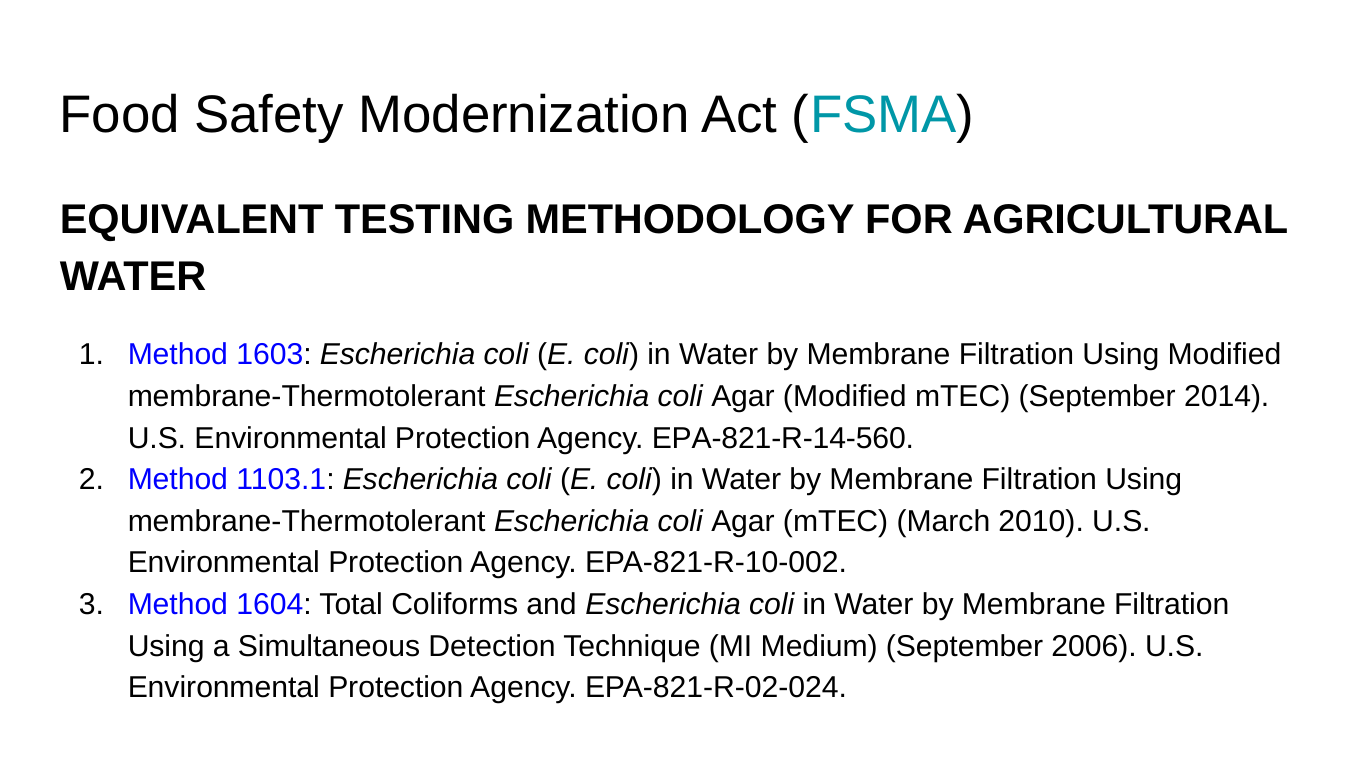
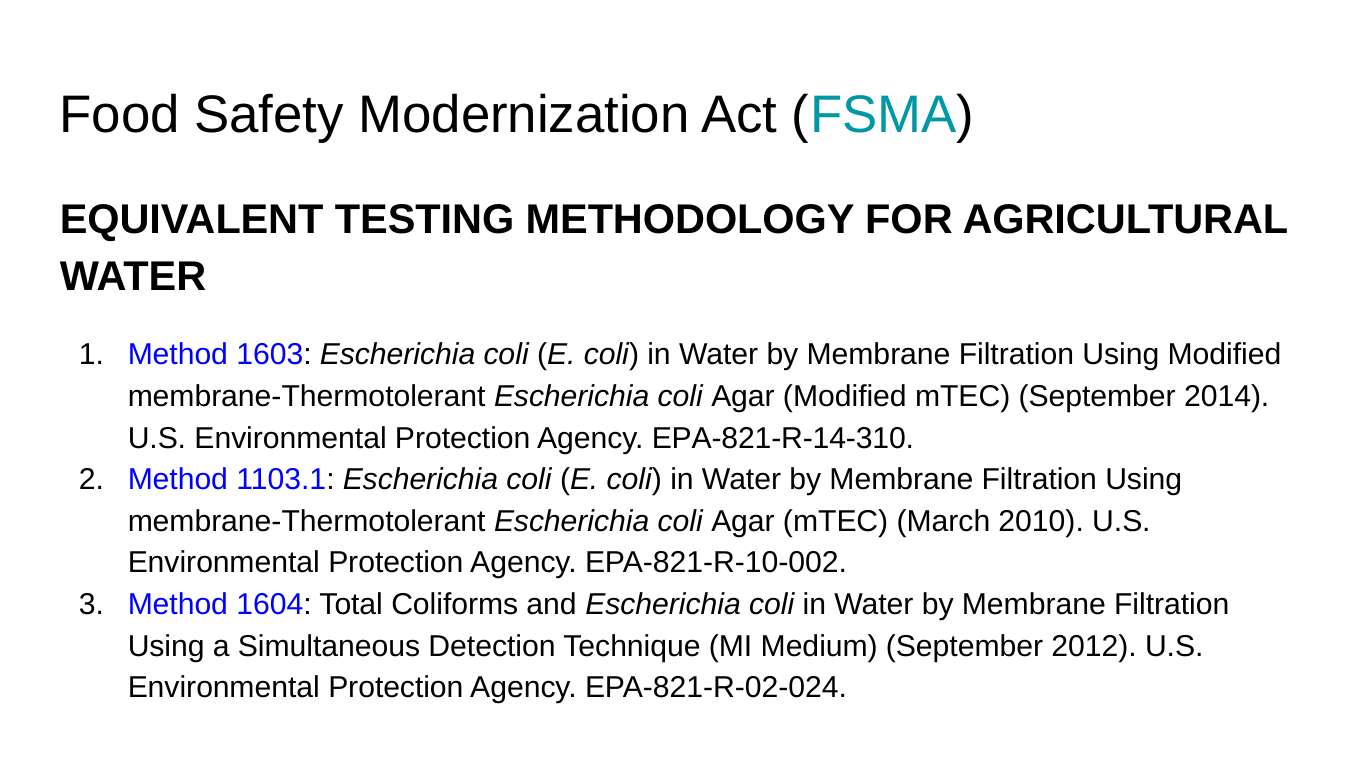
EPA-821-R-14-560: EPA-821-R-14-560 -> EPA-821-R-14-310 (783, 438)
2006: 2006 -> 2012 (1094, 646)
